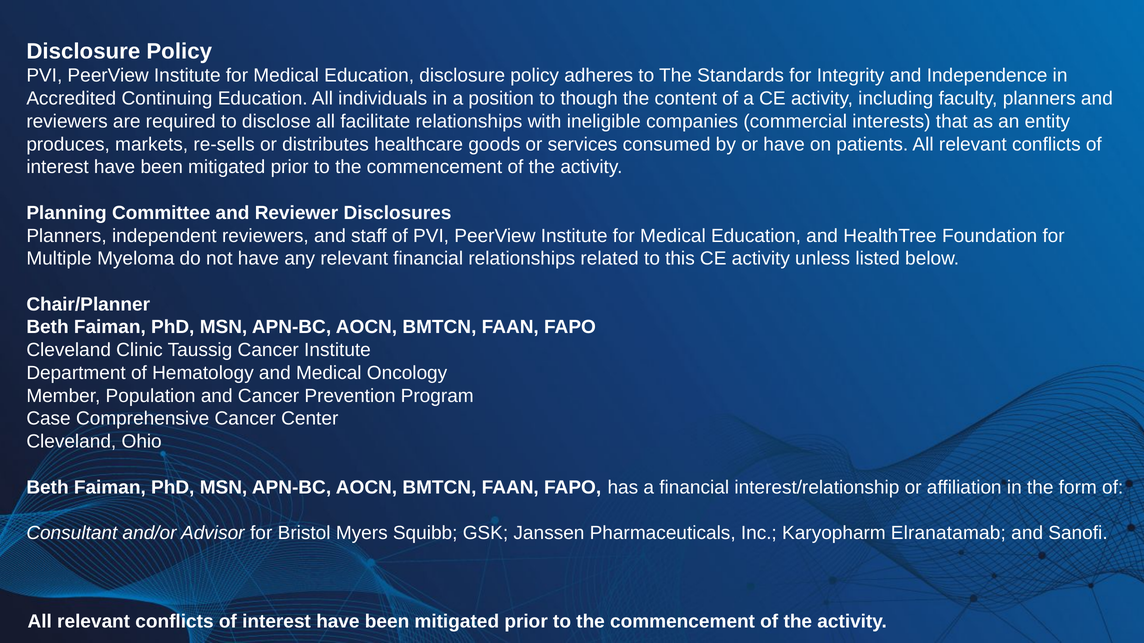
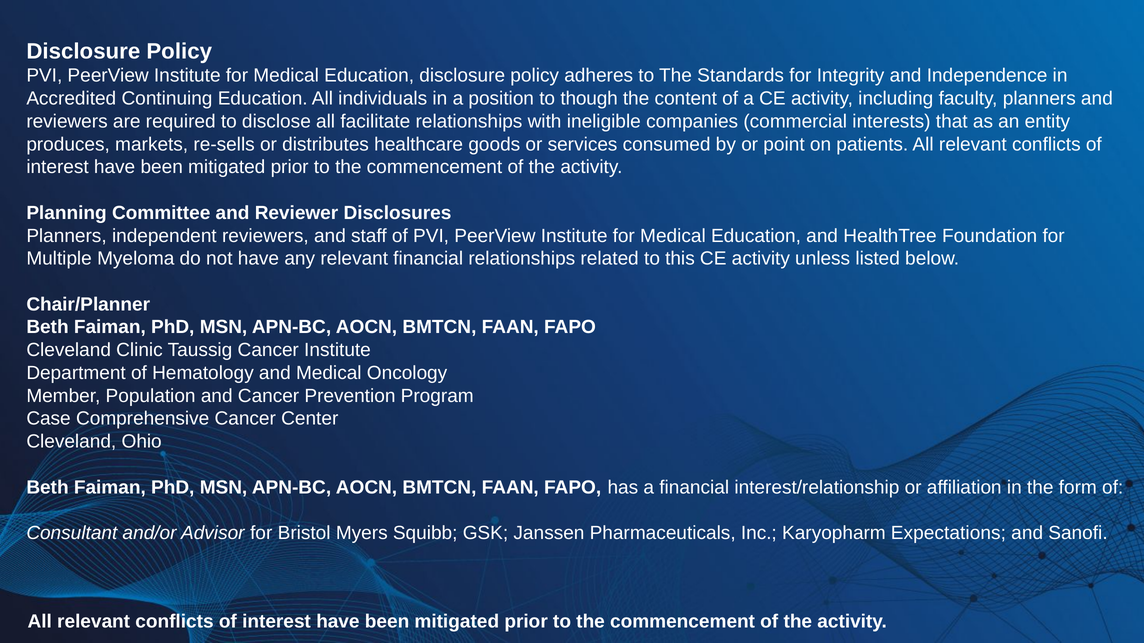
or have: have -> point (784, 144)
Elranatamab: Elranatamab -> Expectations (948, 533)
